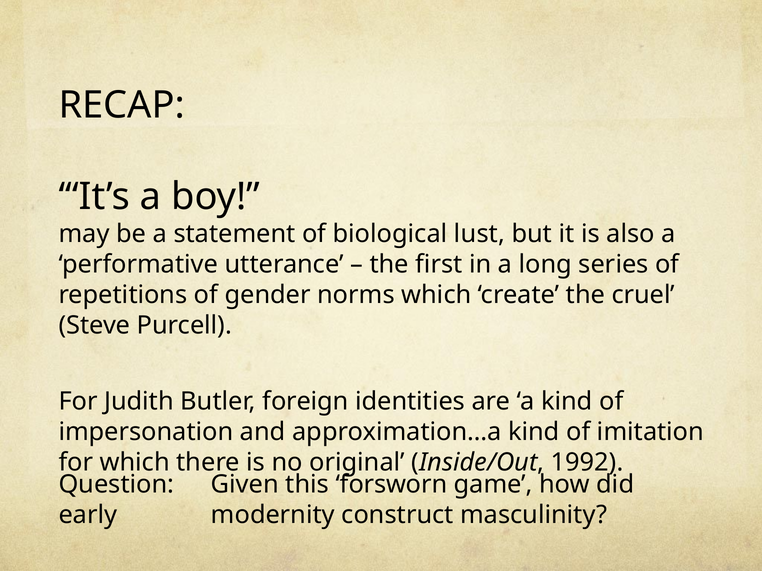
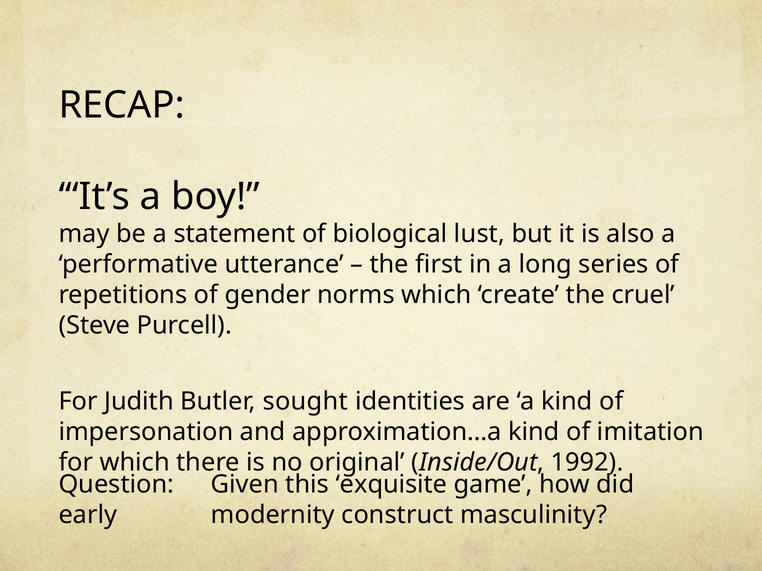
foreign: foreign -> sought (305, 402)
forsworn: forsworn -> exquisite (391, 485)
